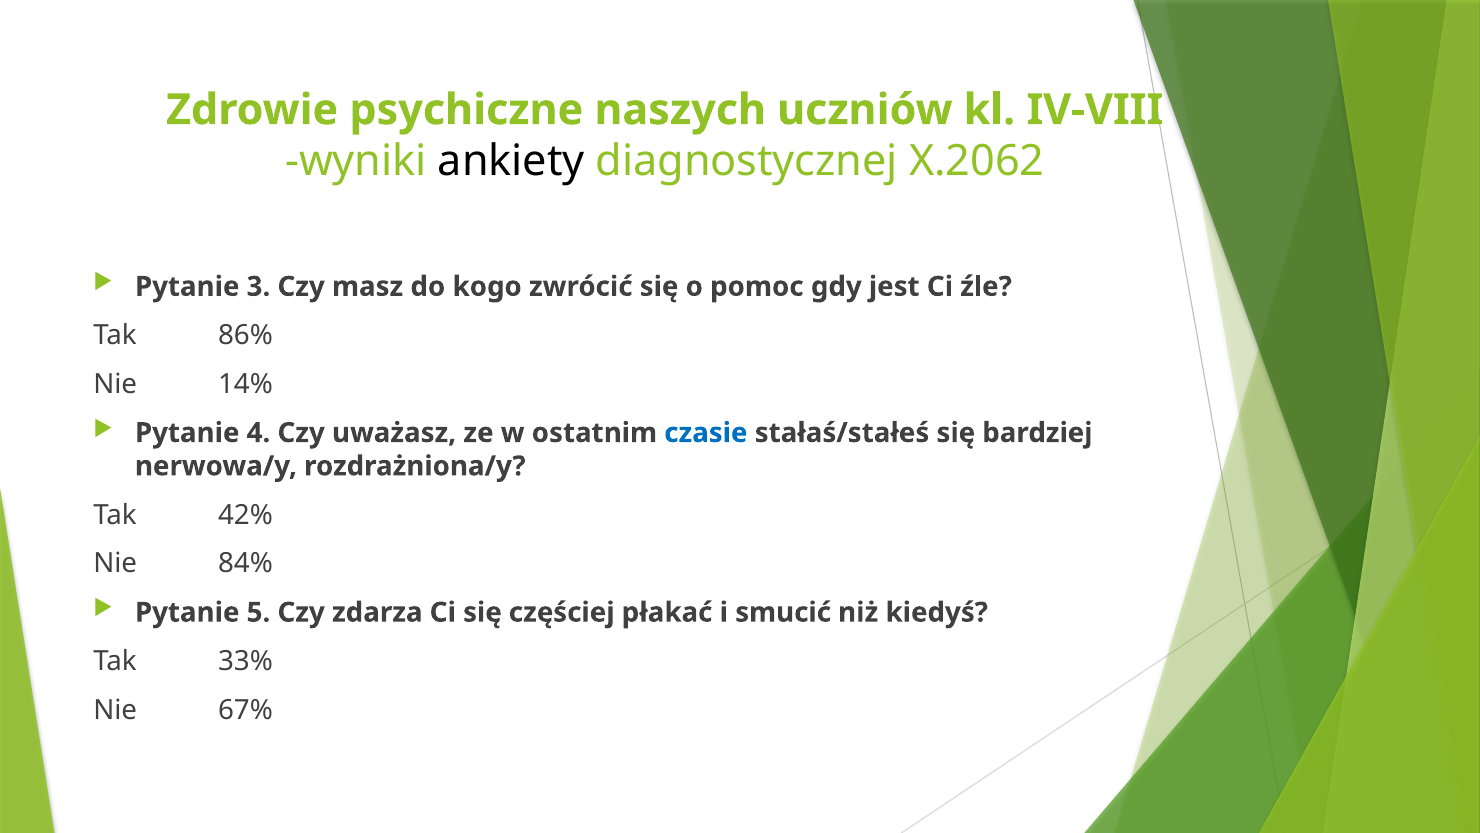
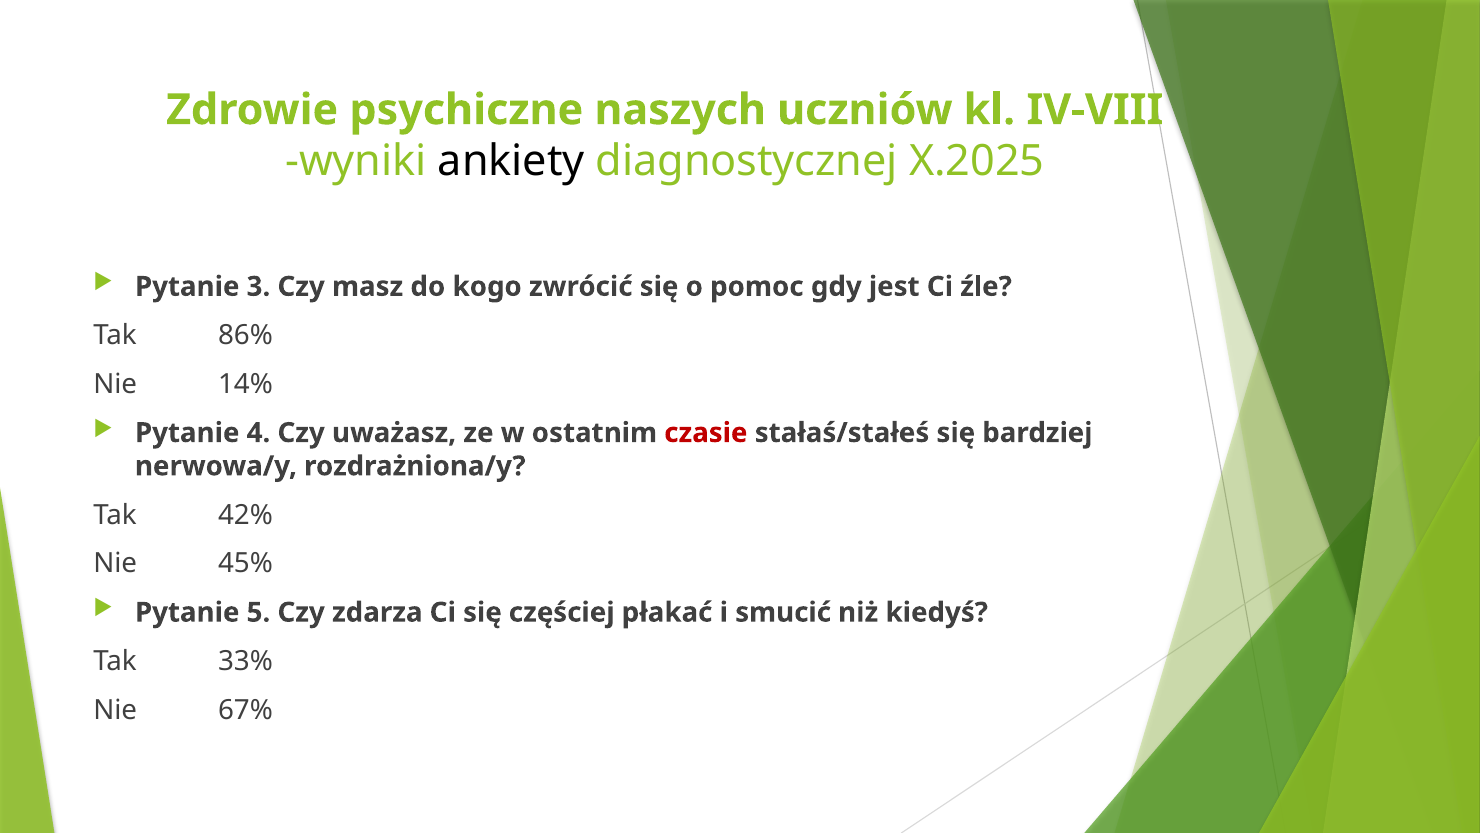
X.2062: X.2062 -> X.2025 (977, 162)
czasie colour: blue -> red (706, 433)
84%: 84% -> 45% (246, 563)
